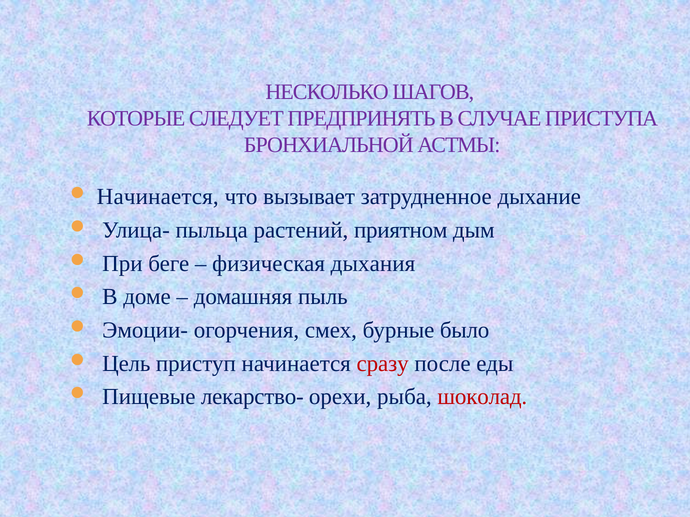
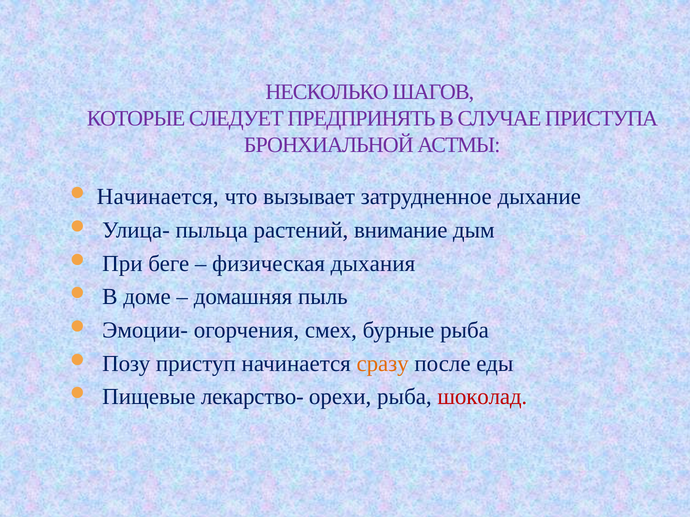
приятном: приятном -> внимание (401, 230)
бурные было: было -> рыба (465, 331)
Цель: Цель -> Позу (126, 364)
сразу colour: red -> orange (383, 364)
